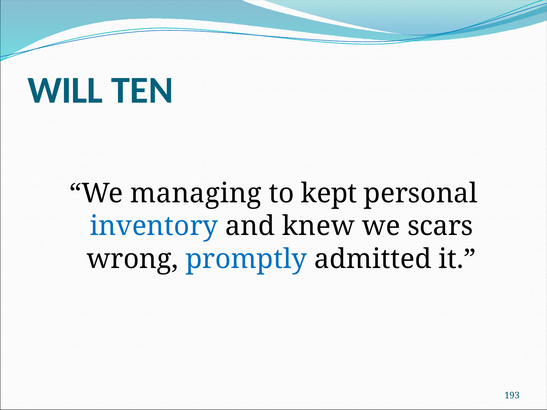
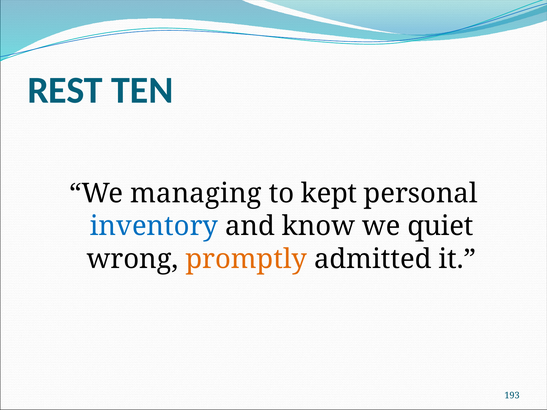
WILL: WILL -> REST (65, 90)
knew: knew -> know (319, 226)
scars: scars -> quiet (440, 226)
promptly colour: blue -> orange (246, 259)
